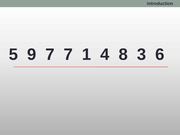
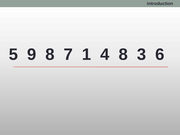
9 7: 7 -> 8 (50, 54)
